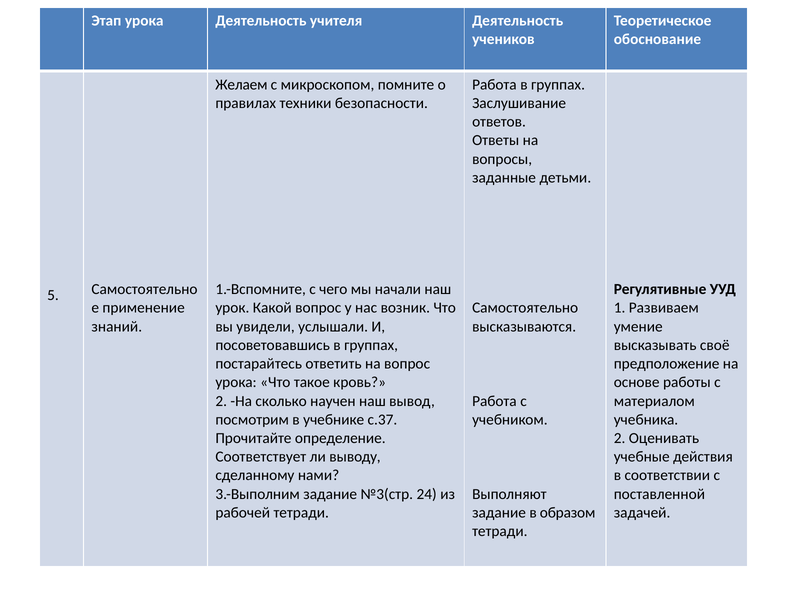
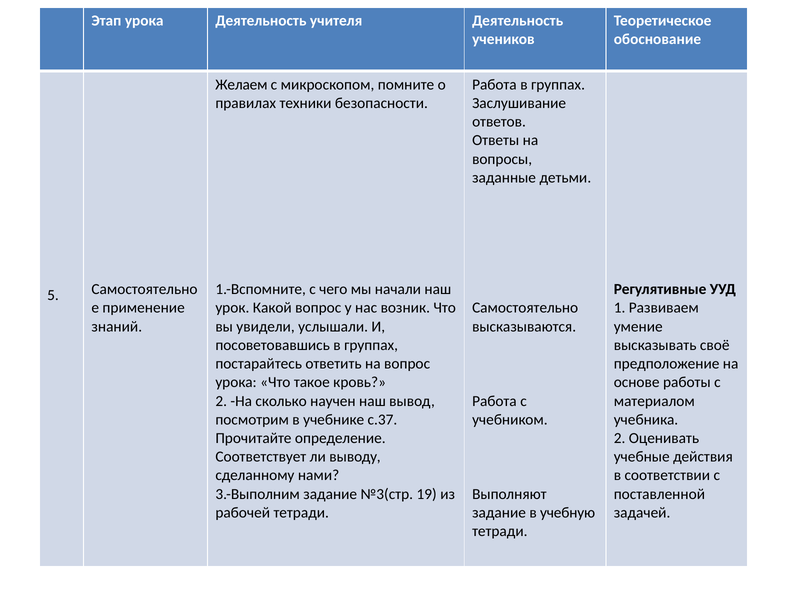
24: 24 -> 19 (427, 494)
образом: образом -> учебную (568, 513)
